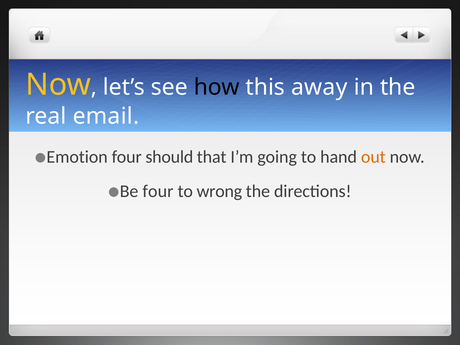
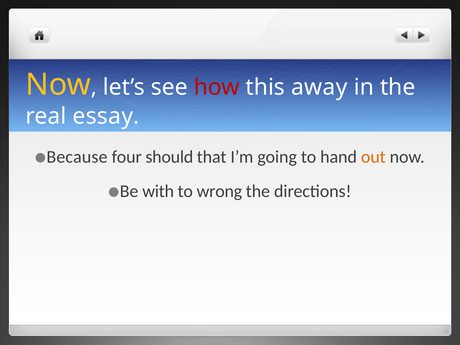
how colour: black -> red (217, 87)
email: email -> essay (106, 116)
Emotion: Emotion -> Because (77, 157)
Be four: four -> with (158, 191)
